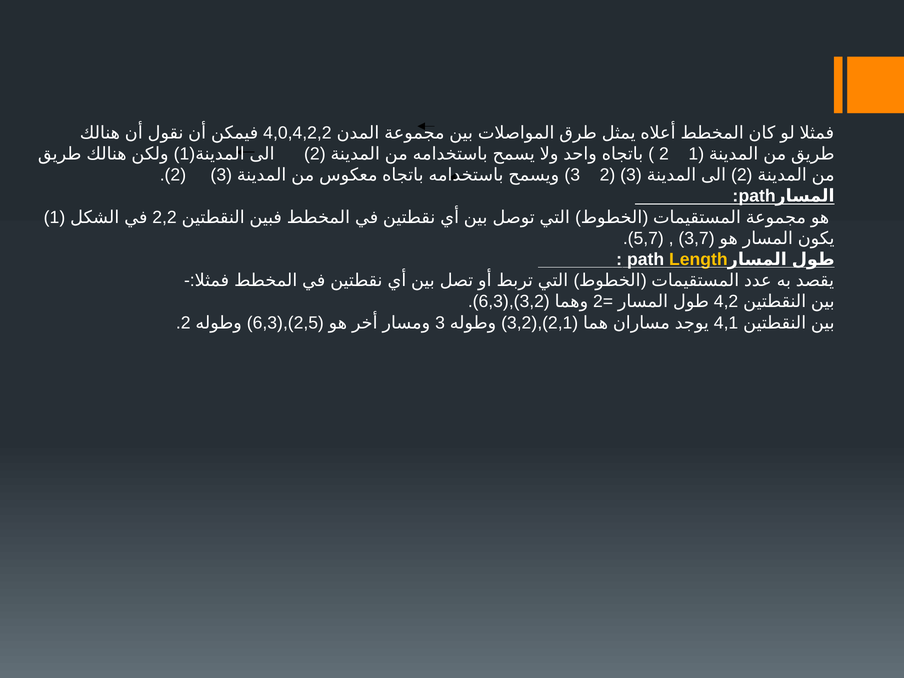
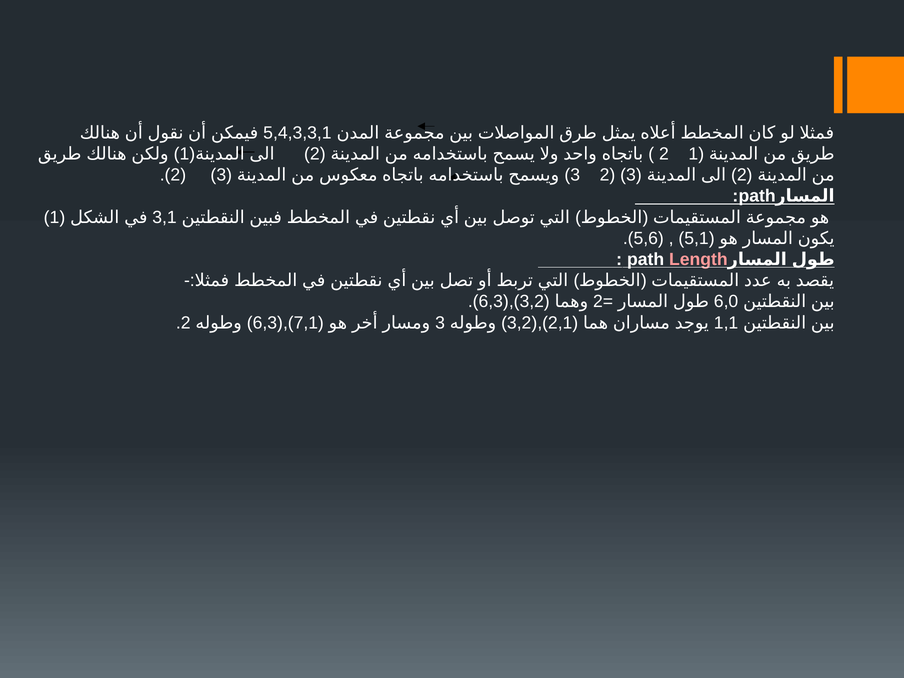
4,0,4,2,2: 4,0,4,2,2 -> 5,4,3,3,1 (297, 133)
2,2: 2,2 -> 3,1 (165, 217)
5,7: 5,7 -> 5,6 (646, 238)
3,7: 3,7 -> 5,1 (697, 238)
Length colour: yellow -> pink (698, 259)
4,2: 4,2 -> 6,0 (726, 302)
2,5: 2,5 -> 7,1 (306, 323)
4,1: 4,1 -> 1,1 (726, 323)
